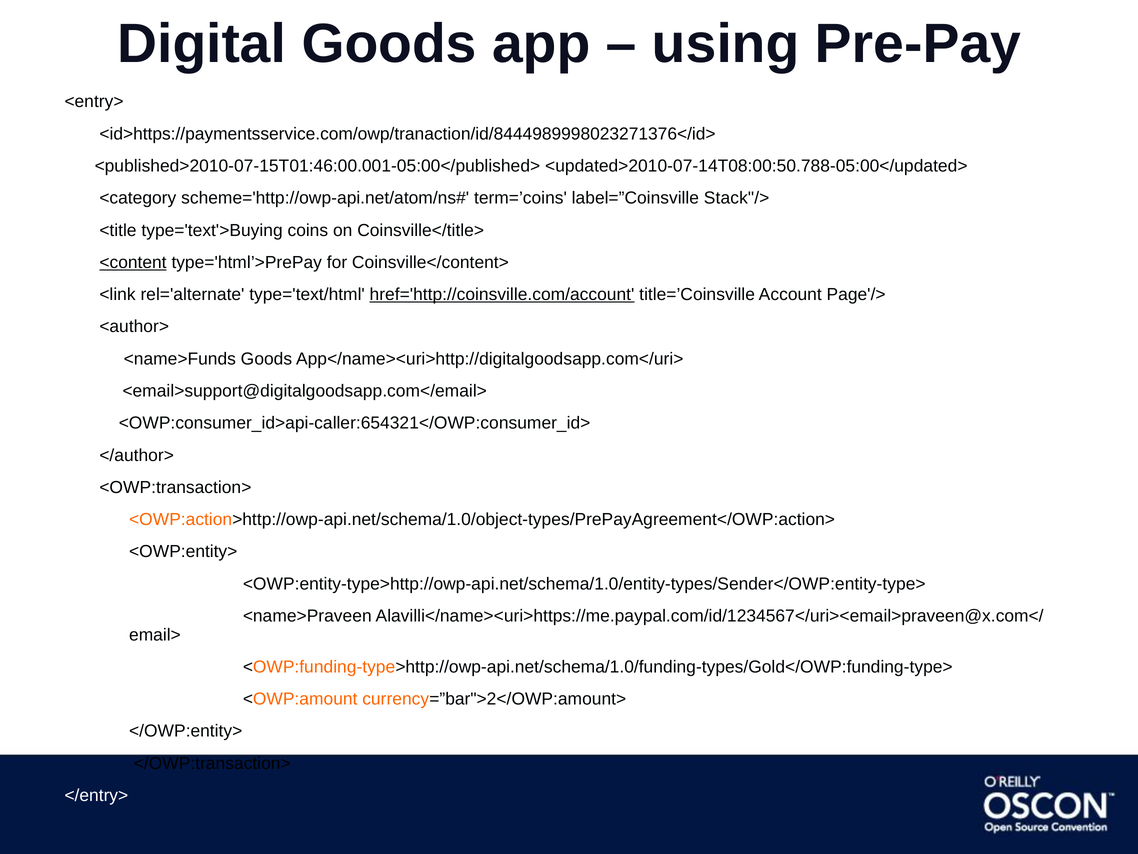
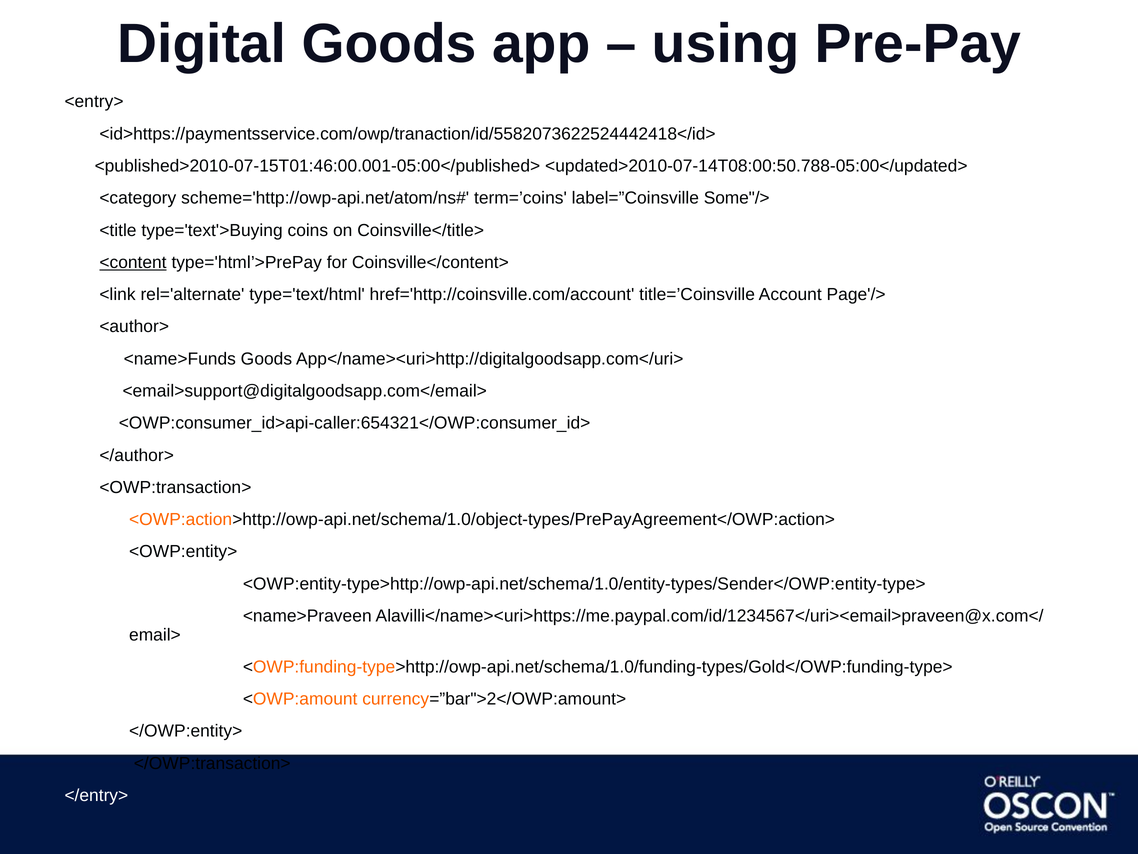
<id>https://paymentsservice.com/owp/tranaction/id/8444989998023271376</id>: <id>https://paymentsservice.com/owp/tranaction/id/8444989998023271376</id> -> <id>https://paymentsservice.com/owp/tranaction/id/5582073622524442418</id> (408, 134)
Stack"/>: Stack"/> -> Some"/> (737, 198)
href='http://coinsville.com/account underline: present -> none (502, 294)
